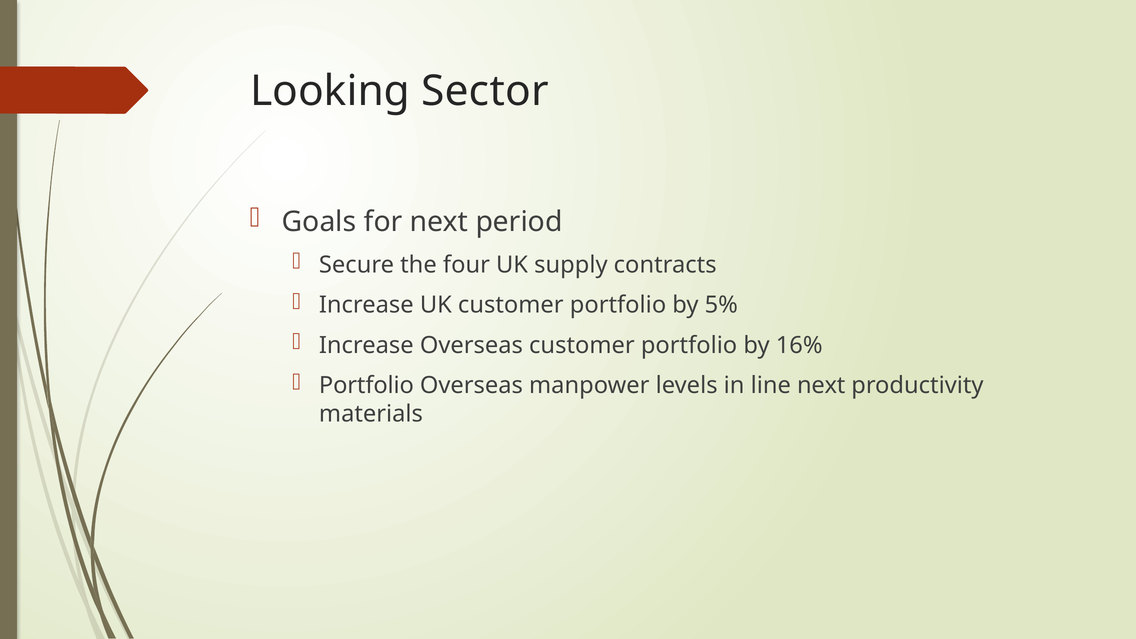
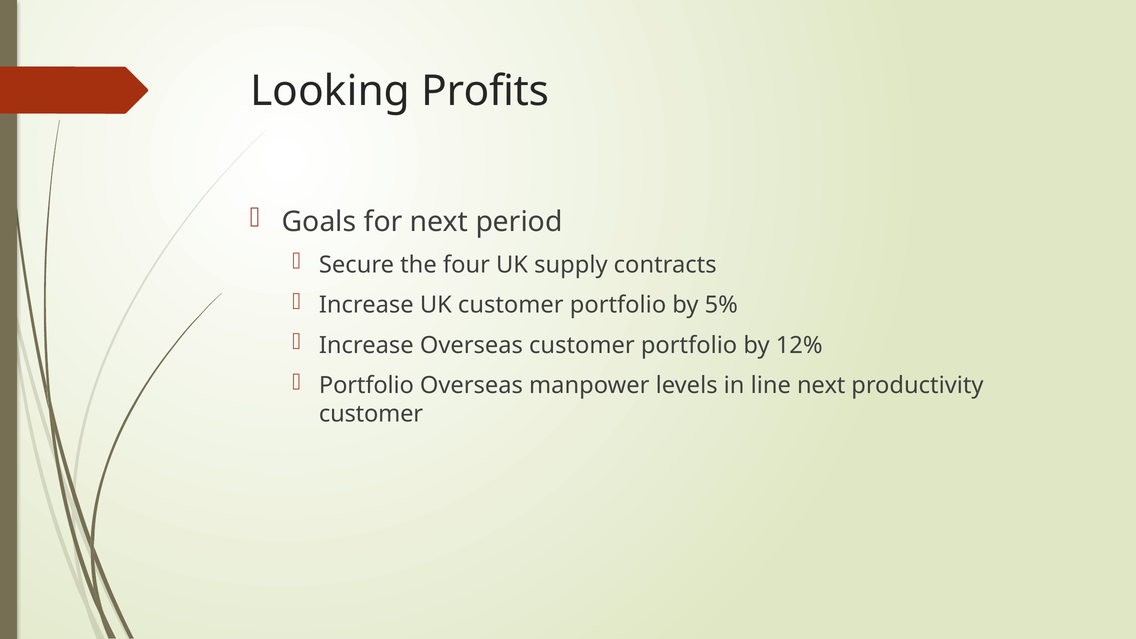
Sector: Sector -> Profits (485, 91)
16%: 16% -> 12% (799, 345)
materials: materials -> customer (371, 414)
